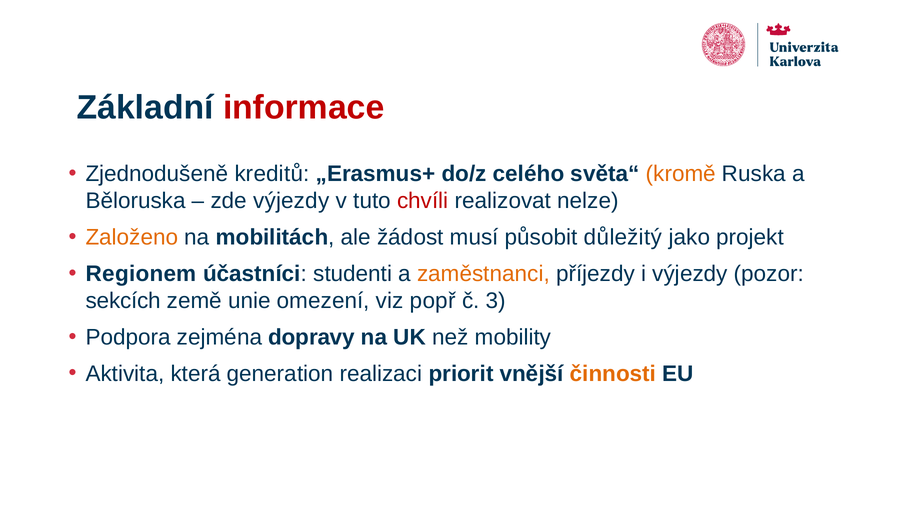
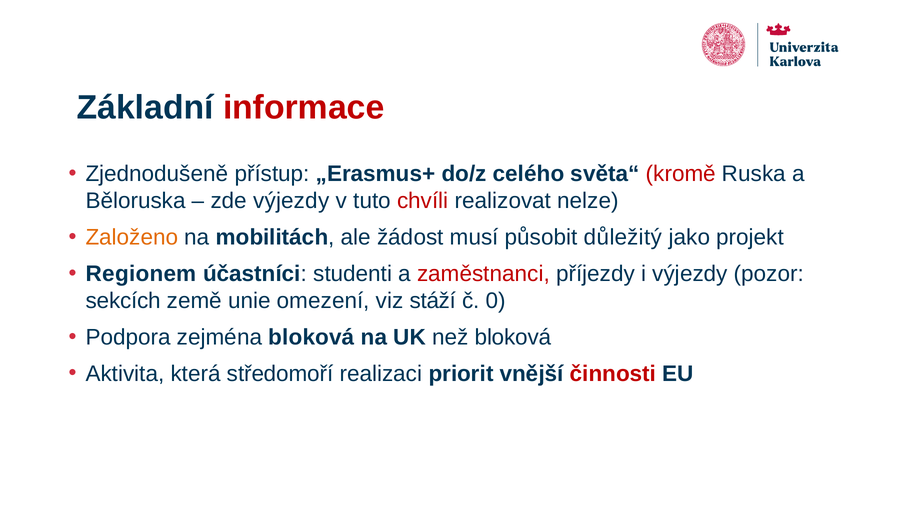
kreditů: kreditů -> přístup (272, 174)
kromě colour: orange -> red (681, 174)
zaměstnanci colour: orange -> red (483, 274)
popř: popř -> stáží (433, 301)
3: 3 -> 0 (496, 301)
zejména dopravy: dopravy -> bloková (311, 337)
než mobility: mobility -> bloková (513, 337)
generation: generation -> středomoří (280, 374)
činnosti colour: orange -> red (613, 374)
